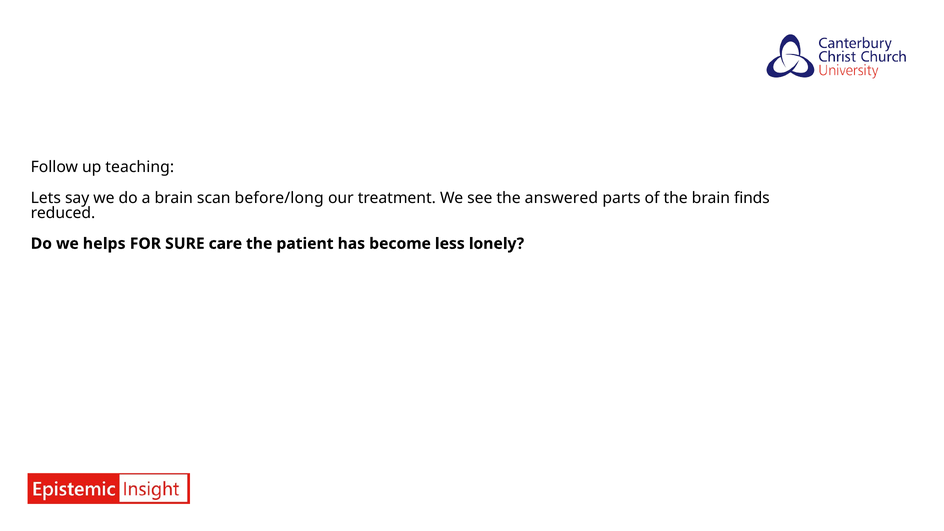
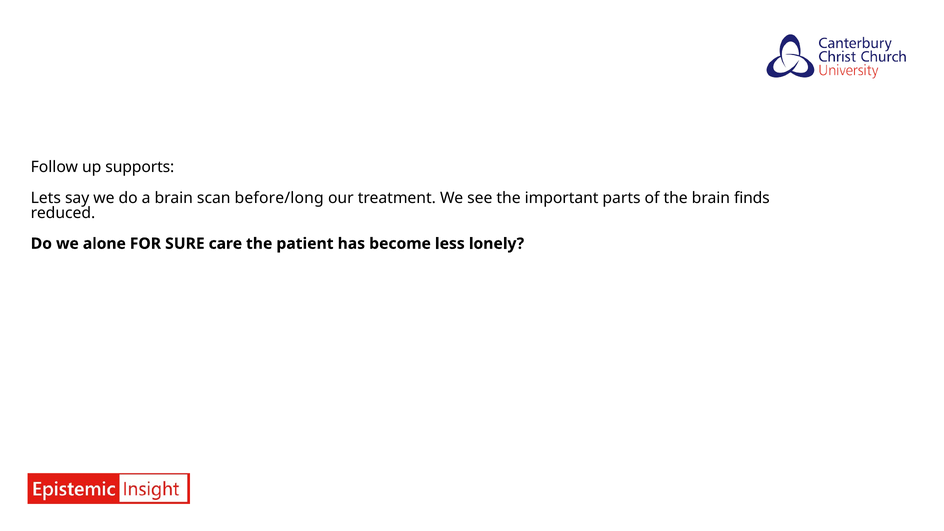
teaching: teaching -> supports (140, 167)
answered: answered -> important (562, 198)
helps: helps -> alone (104, 244)
